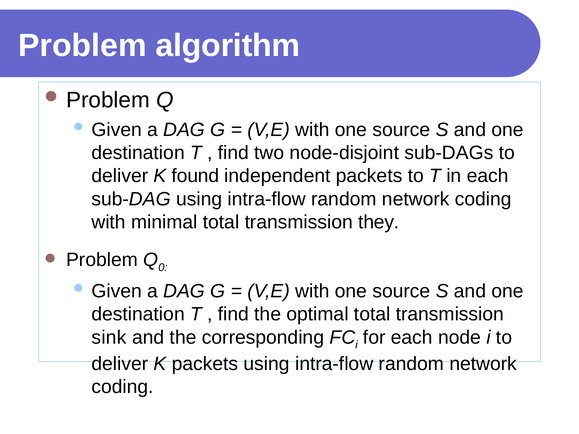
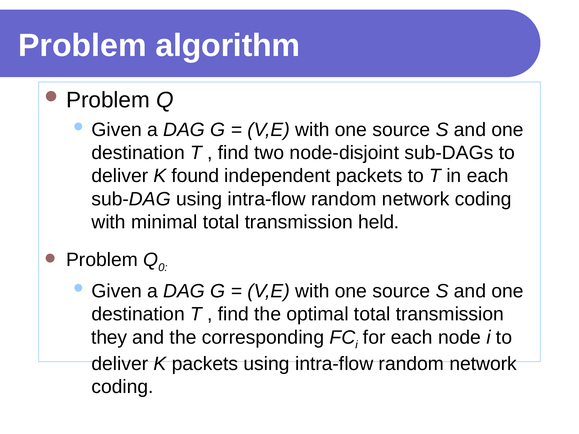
they: they -> held (379, 222)
sink: sink -> they (109, 337)
